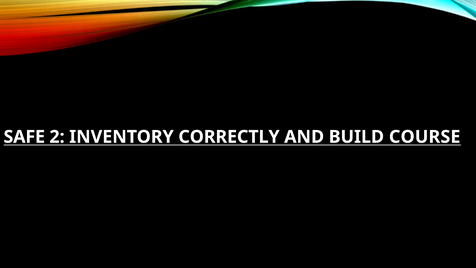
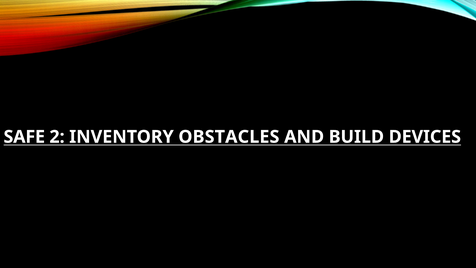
CORRECTLY: CORRECTLY -> OBSTACLES (229, 137)
COURSE: COURSE -> DEVICES (425, 137)
